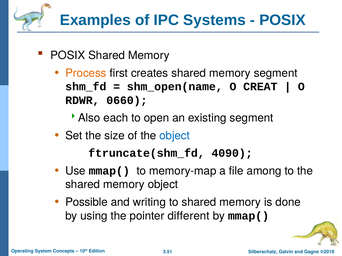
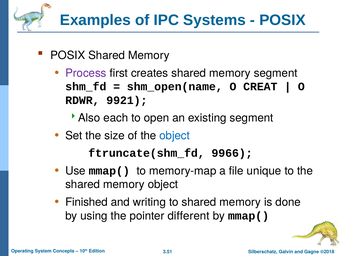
Process colour: orange -> purple (86, 73)
0660: 0660 -> 9921 (127, 101)
4090: 4090 -> 9966 (232, 154)
among: among -> unique (264, 171)
Possible: Possible -> Finished (86, 203)
